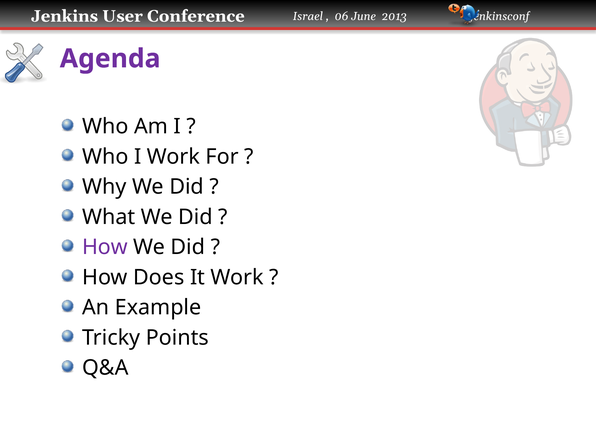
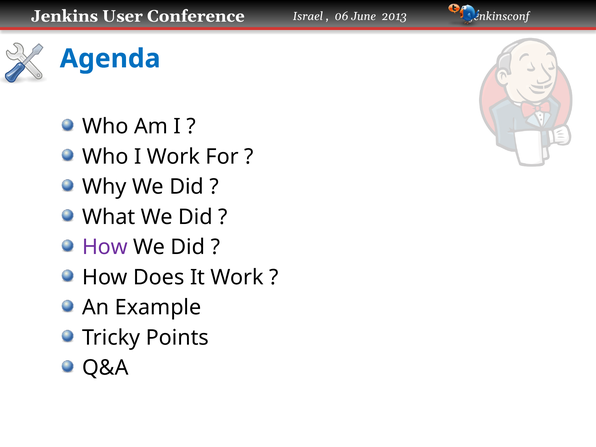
Agenda colour: purple -> blue (110, 59)
